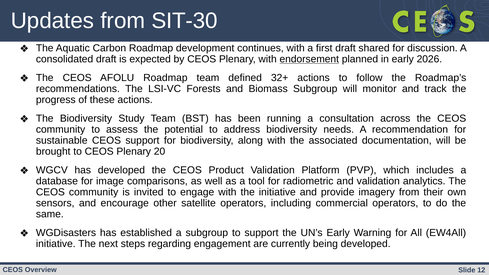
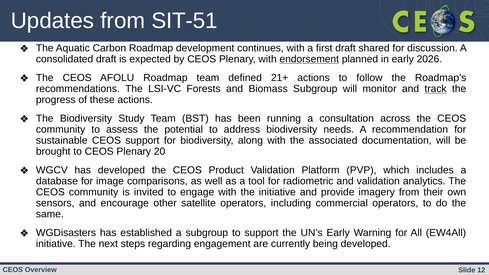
SIT-30: SIT-30 -> SIT-51 (184, 21)
32+: 32+ -> 21+ (280, 78)
track underline: none -> present (436, 89)
